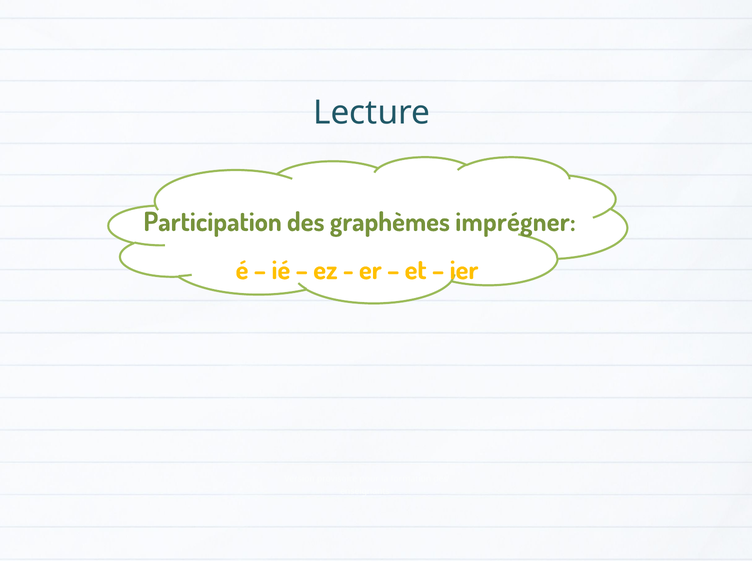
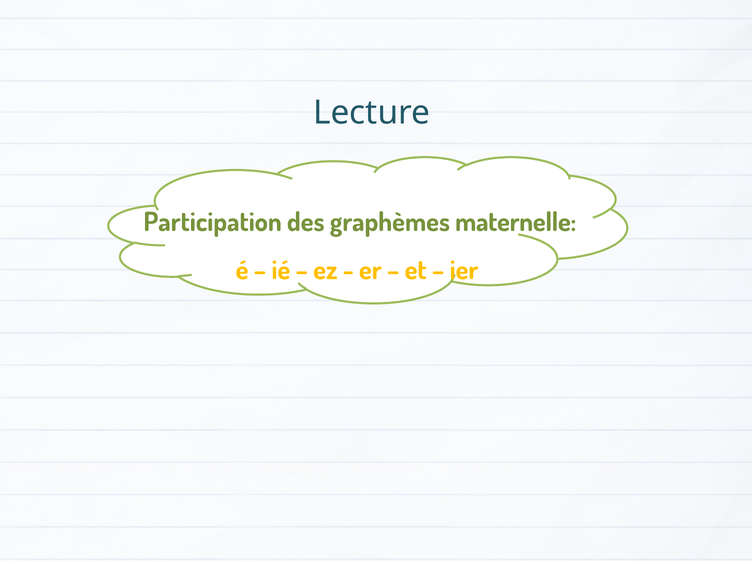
imprégner: imprégner -> maternelle (516, 222)
